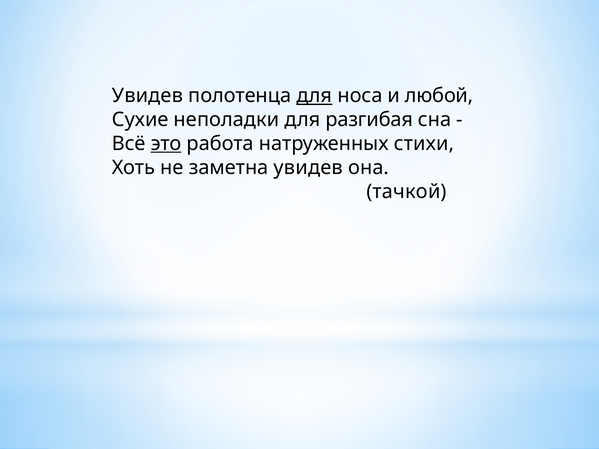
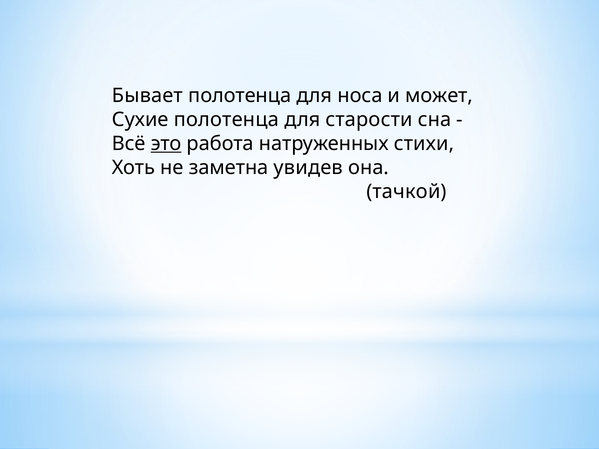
Увидев: Увидев -> Бывает (147, 96)
для underline: present -> none (314, 96)
любой: любой -> может (439, 96)
Сухие неполадки: неполадки -> полотенца (226, 120)
разгибая: разгибая -> старости (369, 120)
